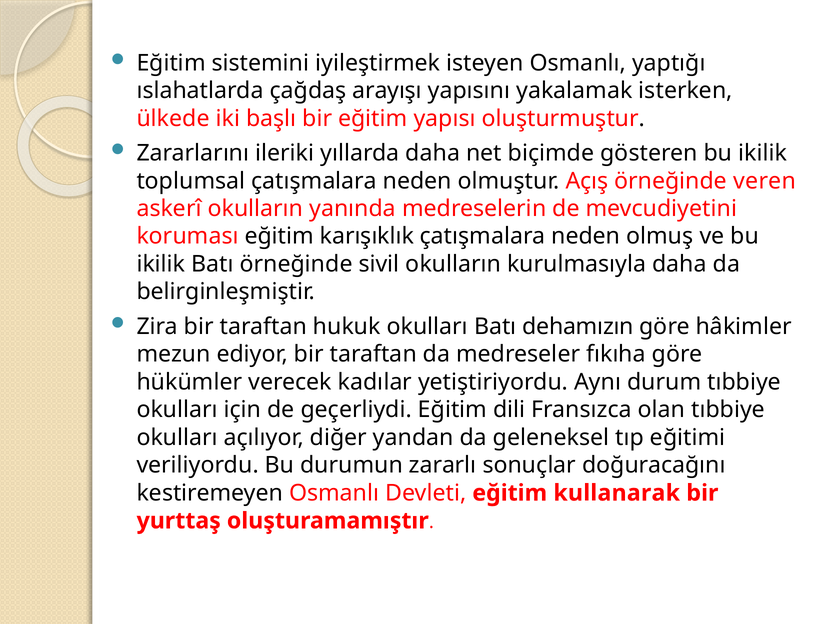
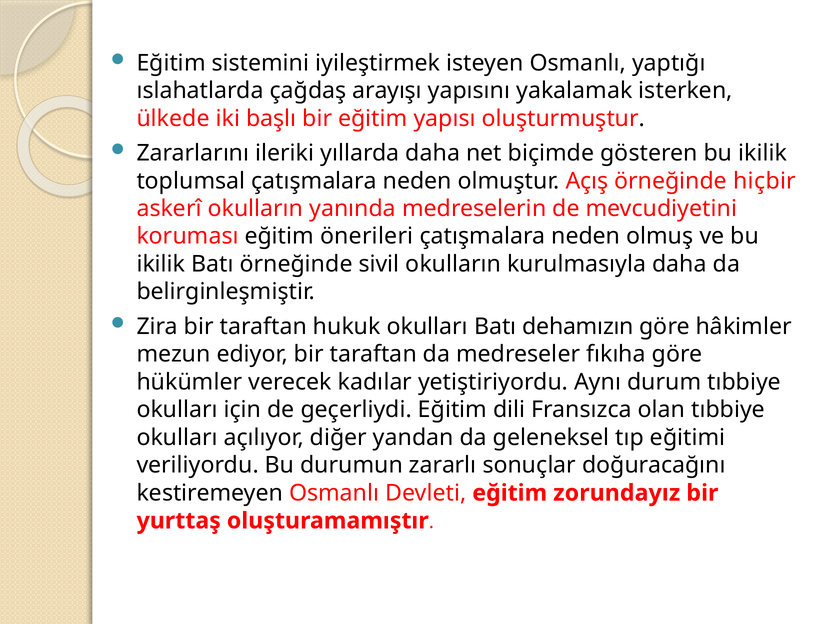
veren: veren -> hiçbir (765, 181)
karışıklık: karışıklık -> önerileri (367, 237)
kullanarak: kullanarak -> zorundayız (617, 494)
